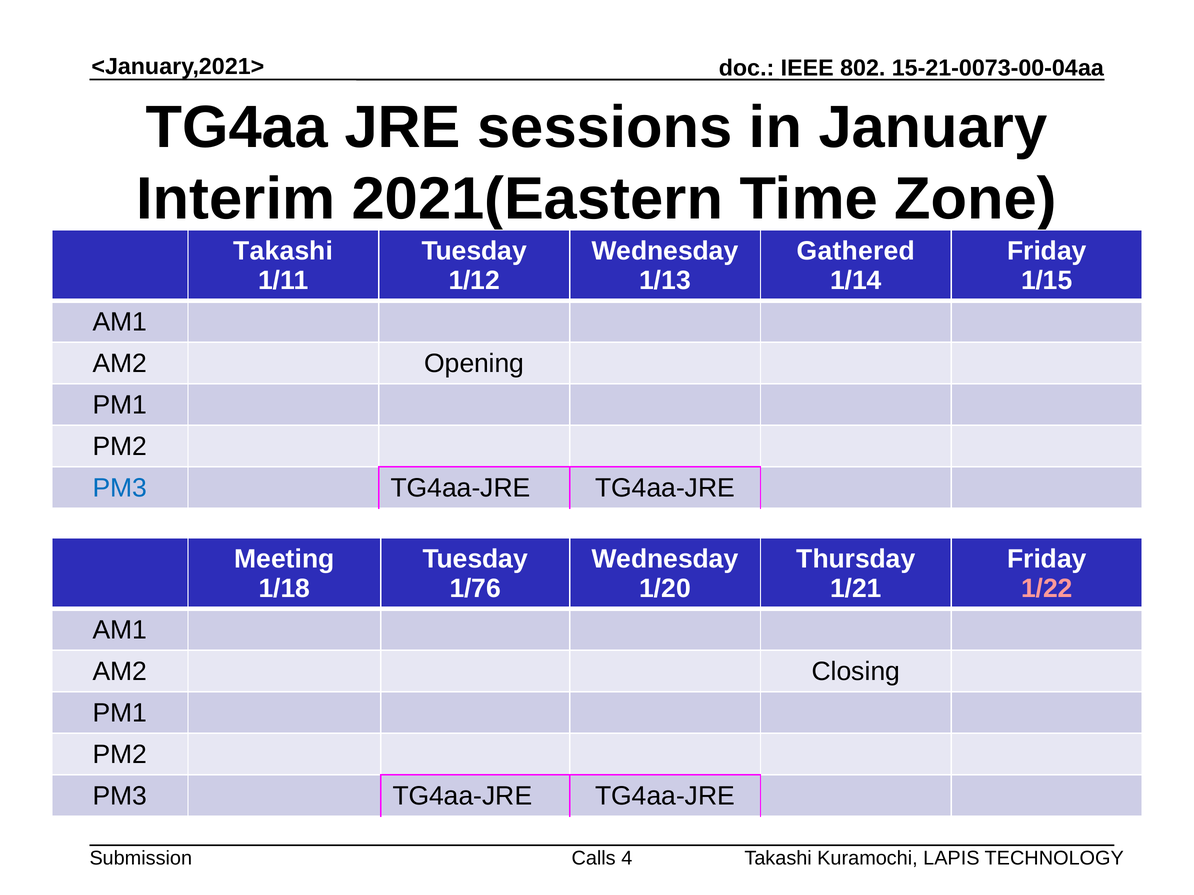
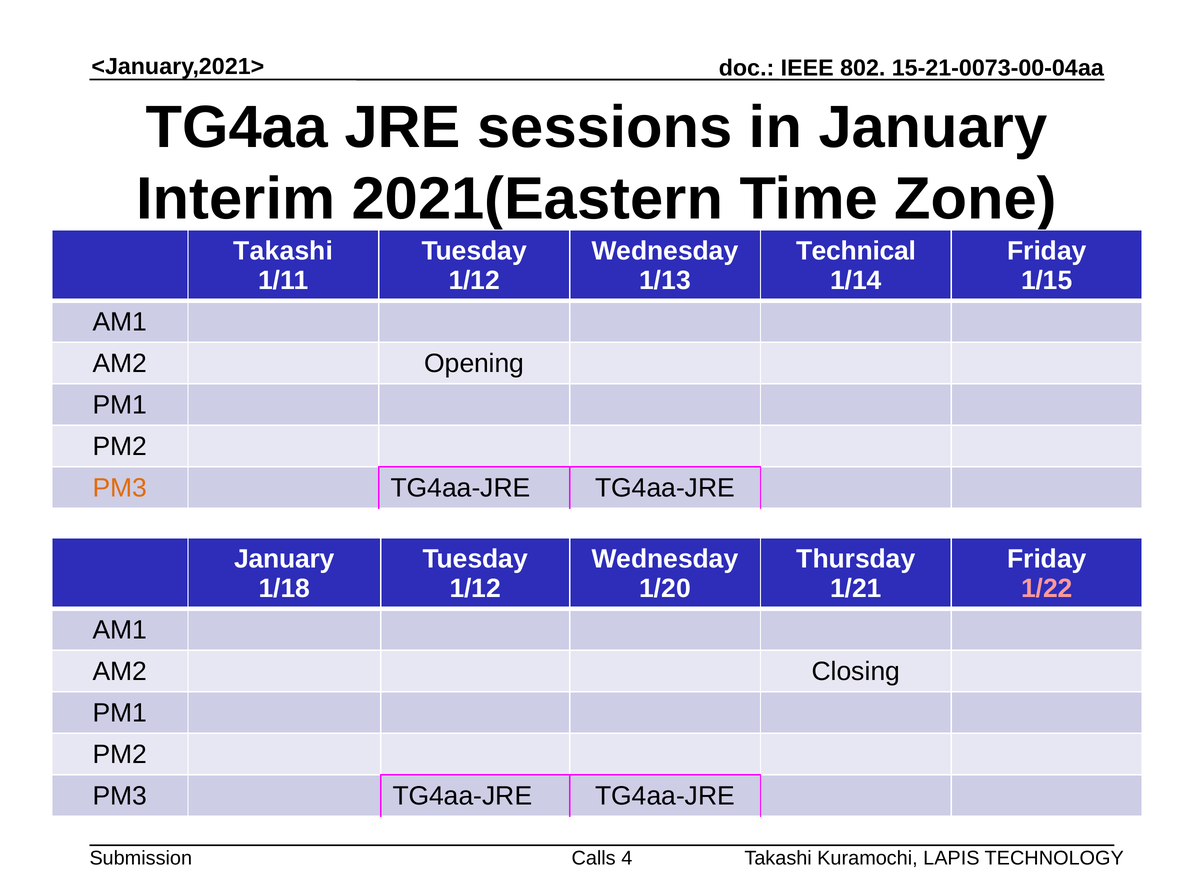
Gathered: Gathered -> Technical (856, 251)
PM3 colour: blue -> orange (120, 488)
Meeting: Meeting -> January (284, 559)
1/76: 1/76 -> 1/12 (475, 589)
